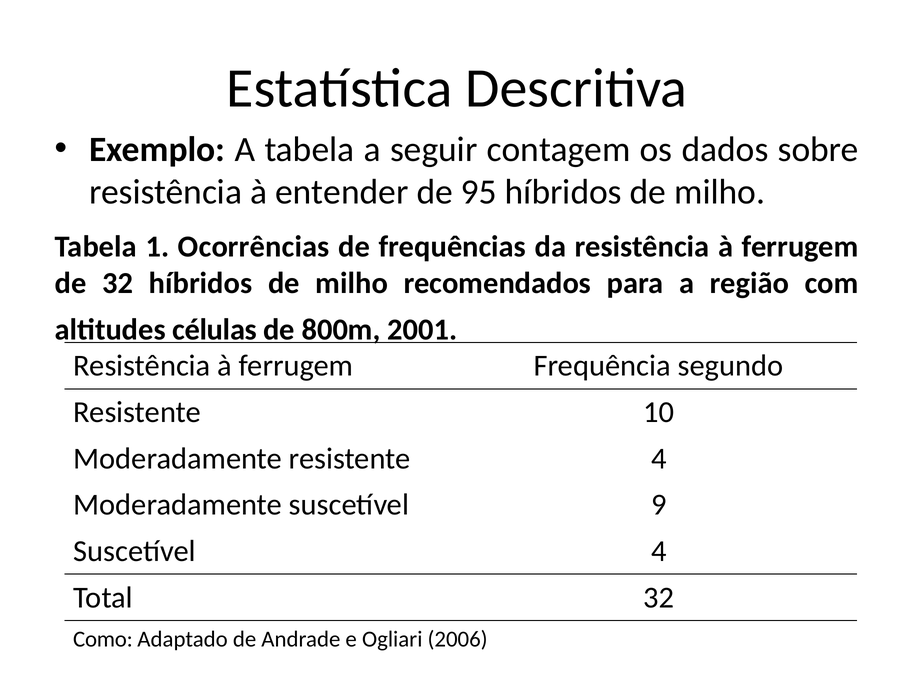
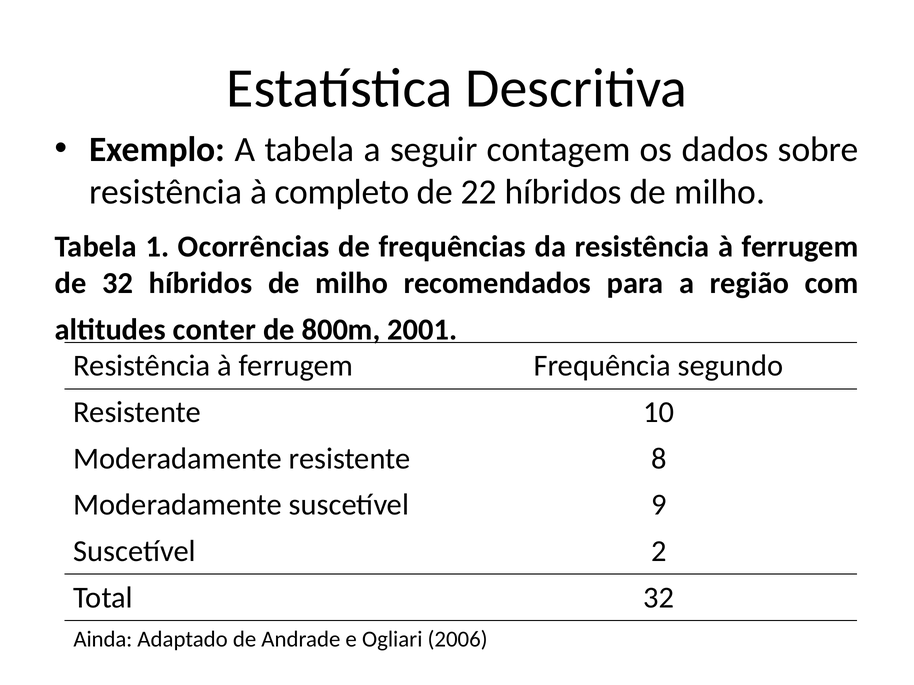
entender: entender -> completo (342, 192)
95: 95 -> 22 (479, 192)
células: células -> conter (214, 330)
resistente 4: 4 -> 8 (659, 459)
Suscetível 4: 4 -> 2 (659, 552)
Como: Como -> Ainda (103, 640)
